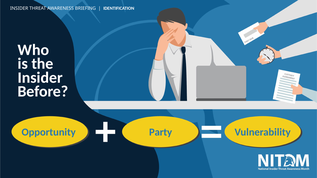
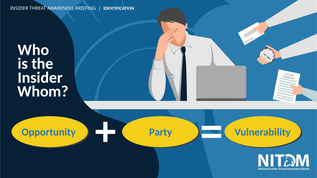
Before: Before -> Whom (43, 92)
